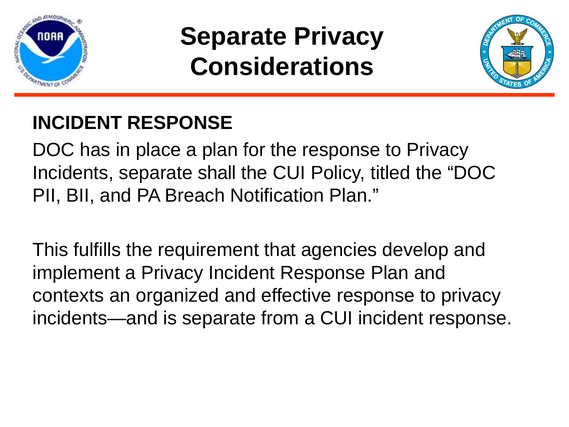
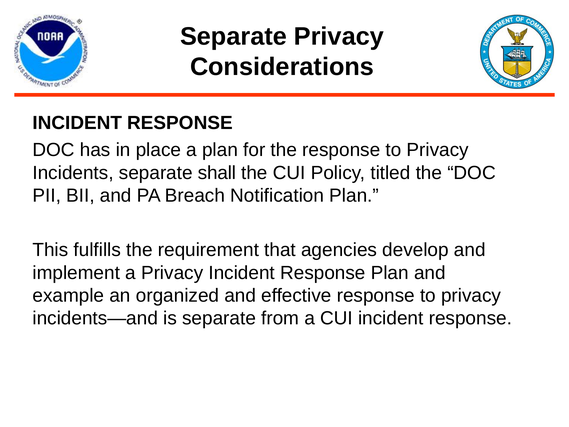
contexts: contexts -> example (68, 295)
